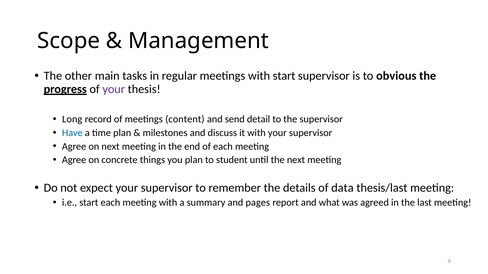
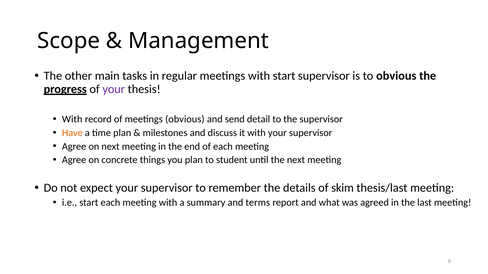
Long: Long -> With (72, 120)
meetings content: content -> obvious (185, 120)
Have colour: blue -> orange (72, 133)
data: data -> skim (343, 188)
pages: pages -> terms (258, 203)
